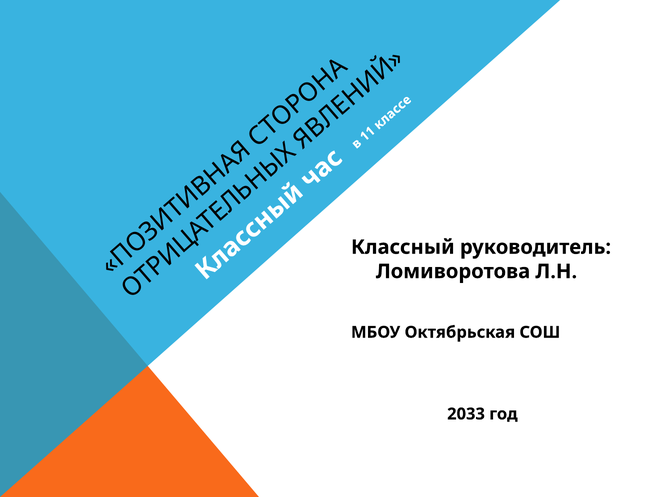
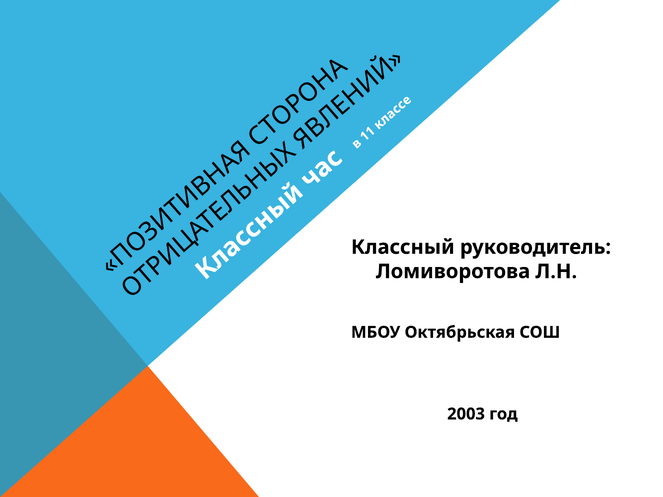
2033: 2033 -> 2003 (466, 414)
